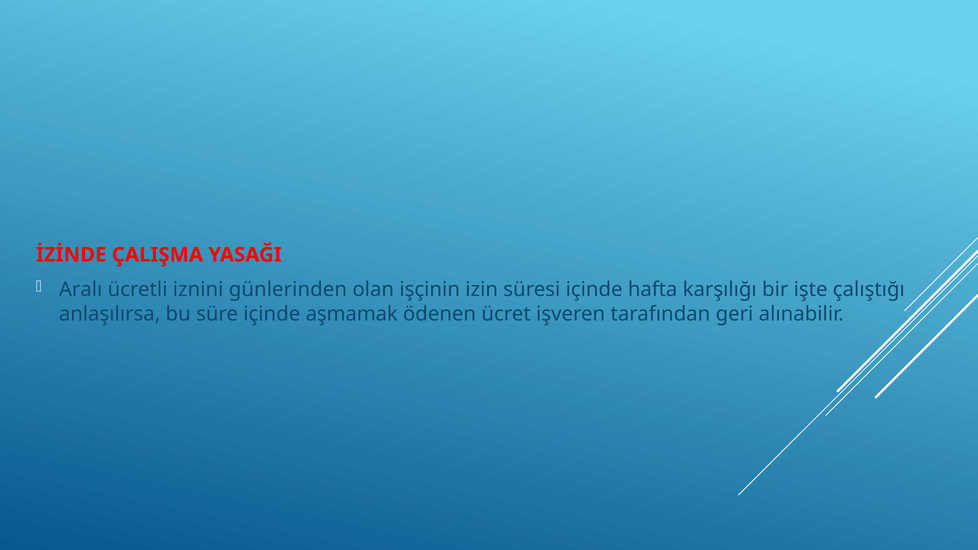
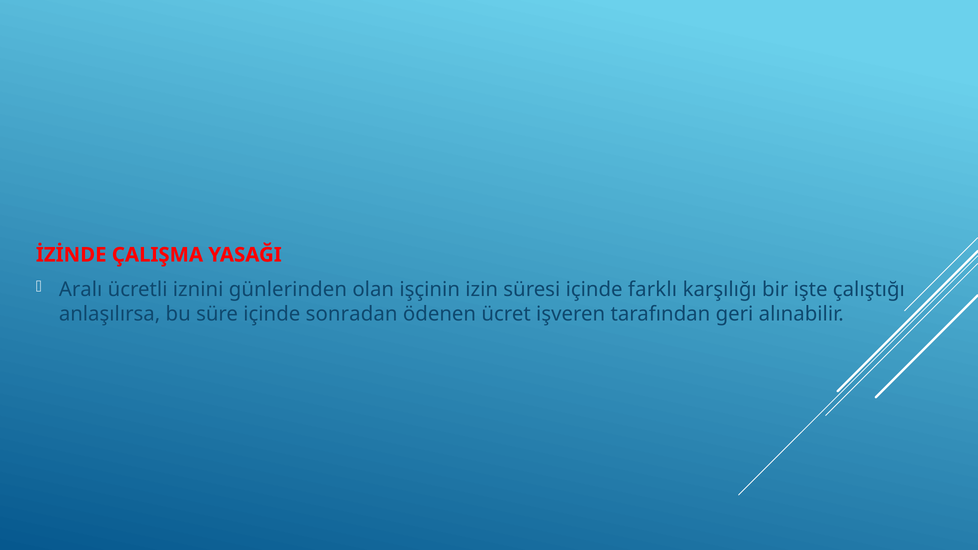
hafta: hafta -> farklı (653, 290)
aşmamak: aşmamak -> sonradan (352, 314)
